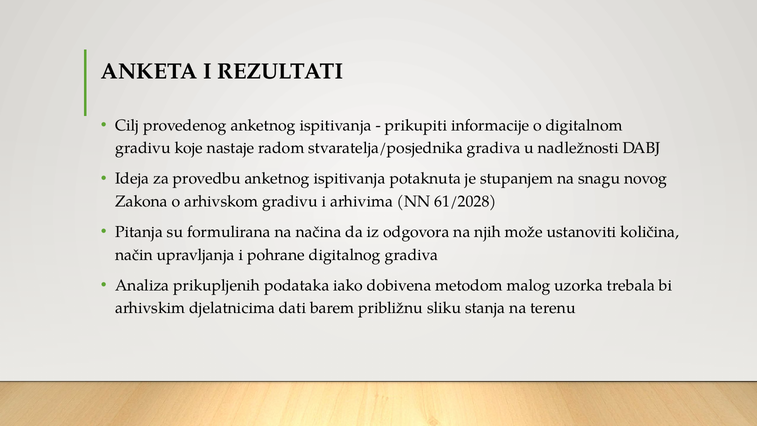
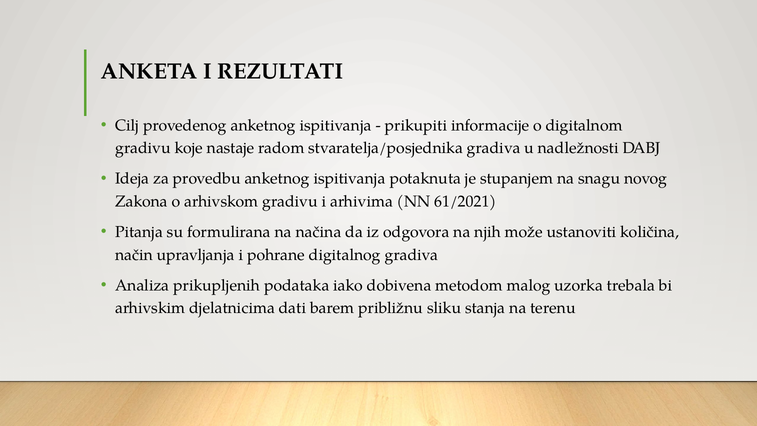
61/2028: 61/2028 -> 61/2021 (465, 201)
